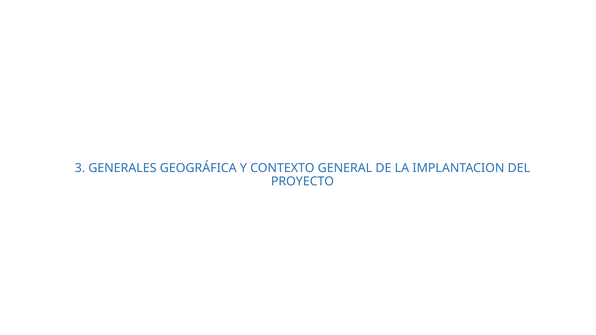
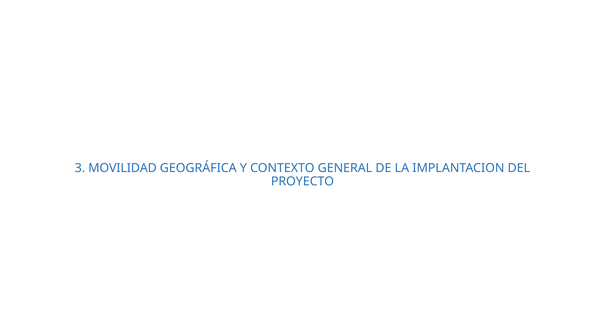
GENERALES: GENERALES -> MOVILIDAD (123, 168)
